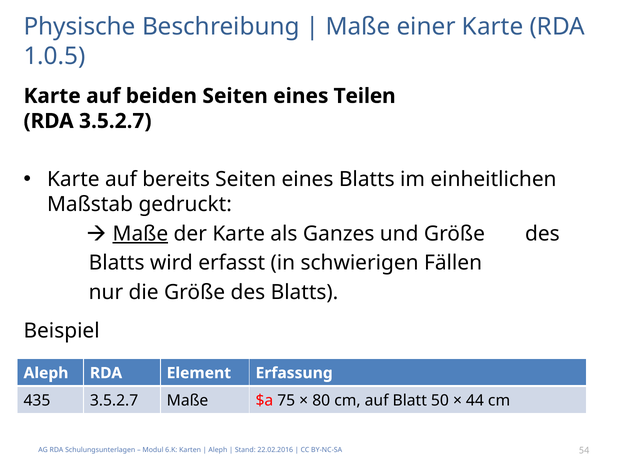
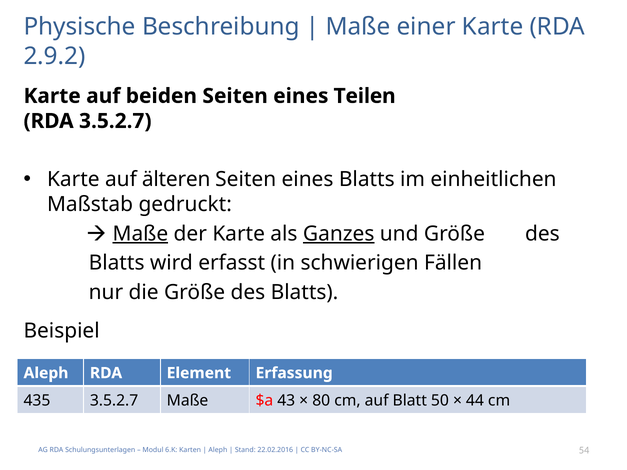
1.0.5: 1.0.5 -> 2.9.2 (55, 56)
bereits: bereits -> älteren (176, 180)
Ganzes underline: none -> present (339, 234)
75: 75 -> 43 (286, 401)
